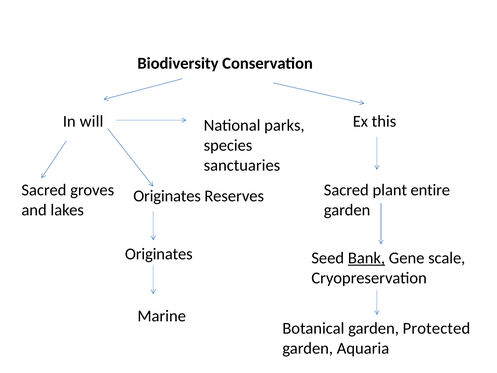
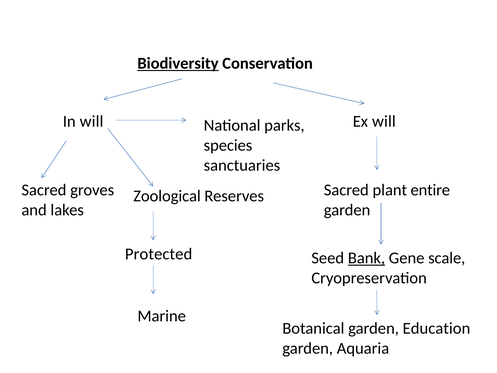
Biodiversity underline: none -> present (178, 63)
Ex this: this -> will (384, 121)
Originates: Originates -> Zoological (167, 196)
Originates: Originates -> Protected (159, 254)
Protected: Protected -> Education (436, 328)
